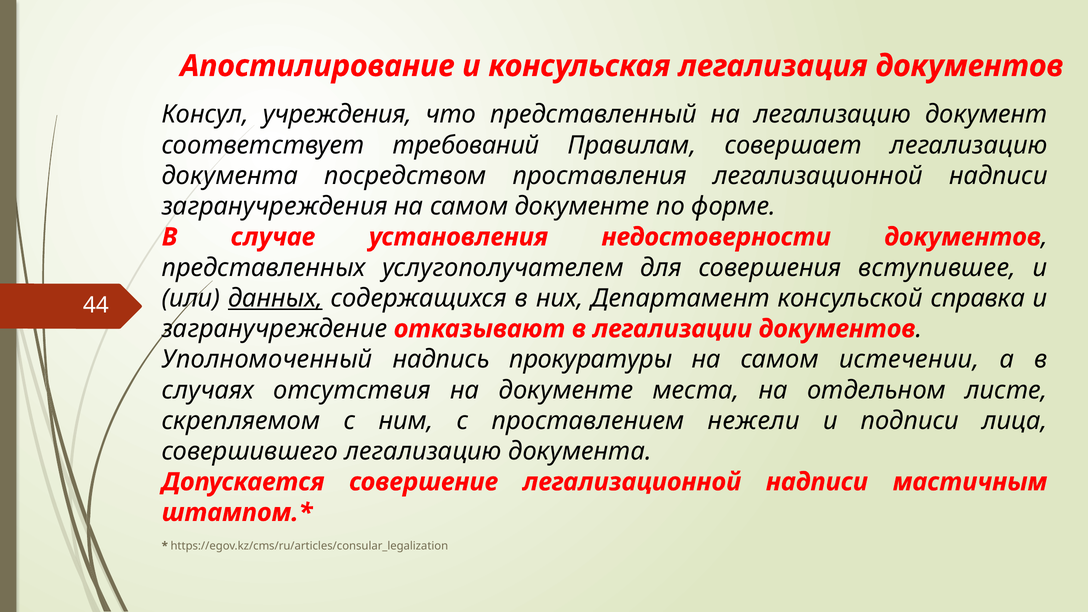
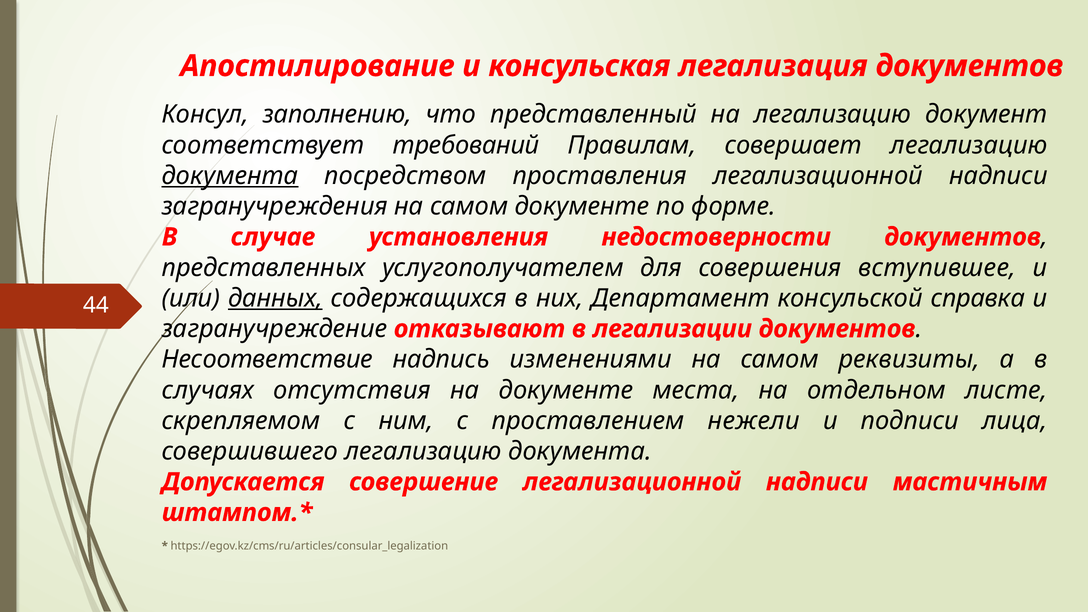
учреждения: учреждения -> заполнению (337, 115)
документа underline: none -> present (230, 176)
Уполномоченный: Уполномоченный -> Несоответствие (267, 359)
прокуратуры: прокуратуры -> изменениями (591, 359)
истечении: истечении -> реквизиты (909, 359)
